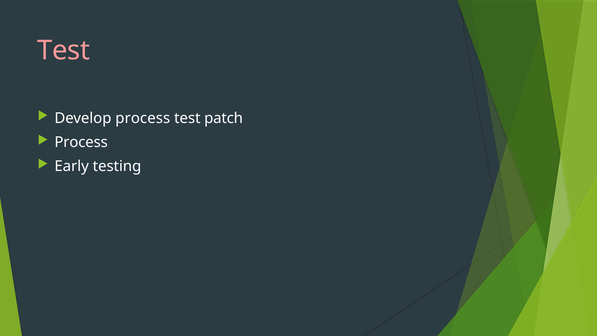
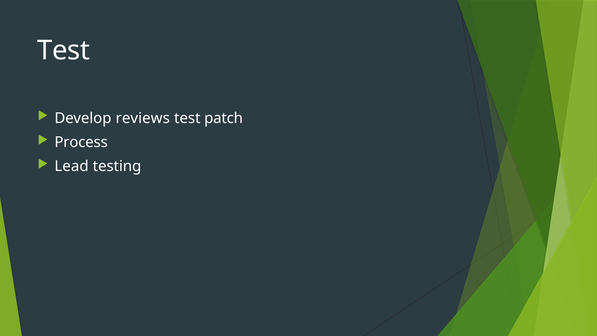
Test colour: pink -> white (64, 50)
Develop process: process -> reviews (143, 118)
Early: Early -> Lead (72, 166)
